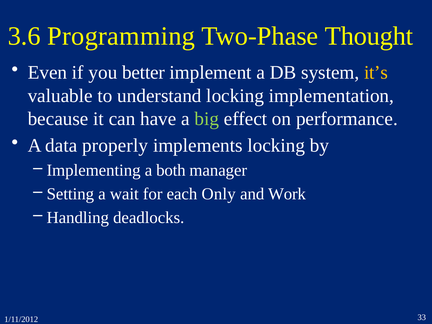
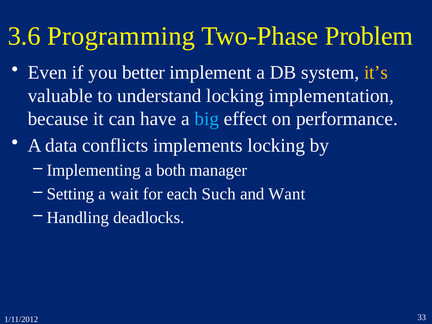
Thought: Thought -> Problem (369, 36)
big colour: light green -> light blue (207, 119)
properly: properly -> conflicts (115, 146)
Only: Only -> Such (219, 194)
Work: Work -> Want (287, 194)
